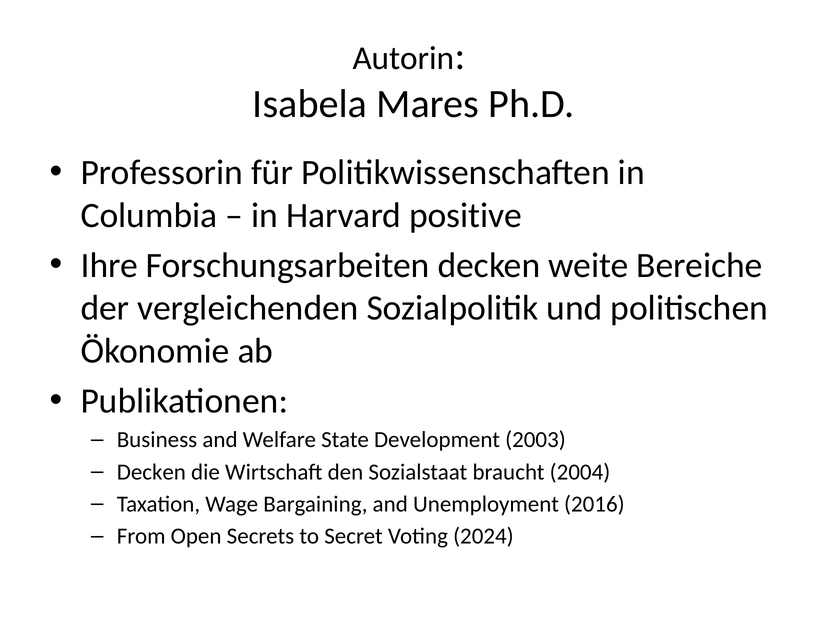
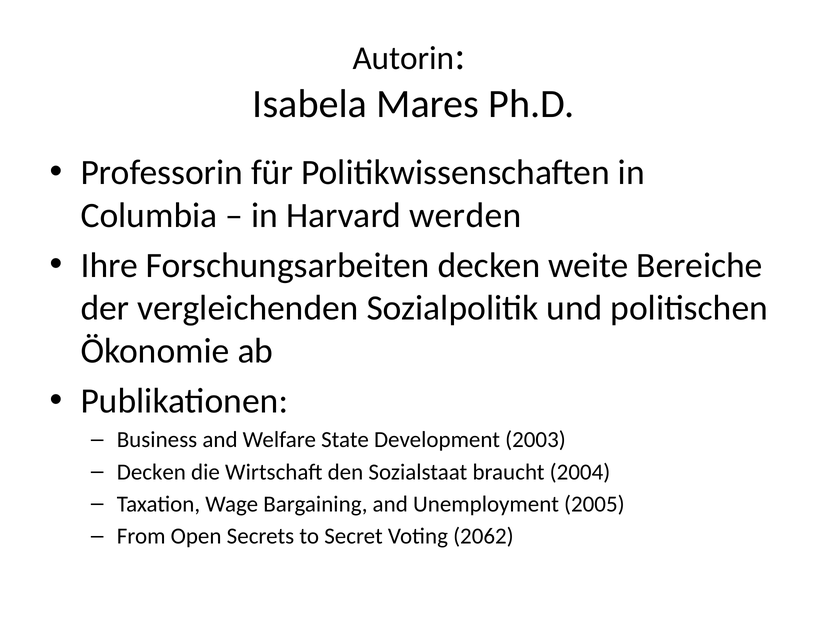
positive: positive -> werden (465, 215)
2016: 2016 -> 2005 (594, 504)
2024: 2024 -> 2062 (483, 537)
